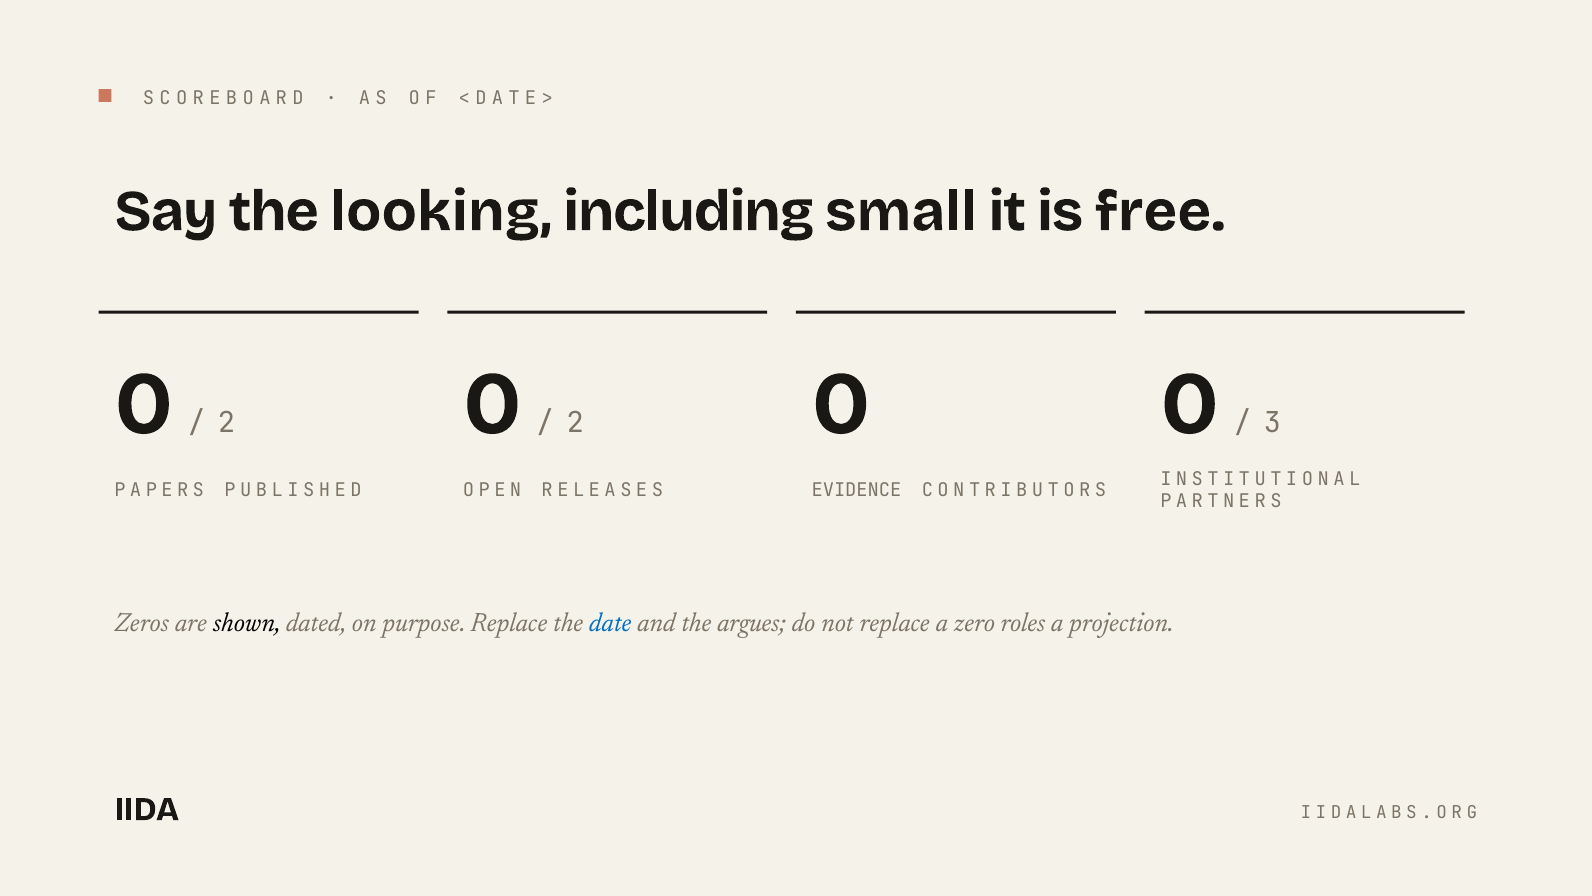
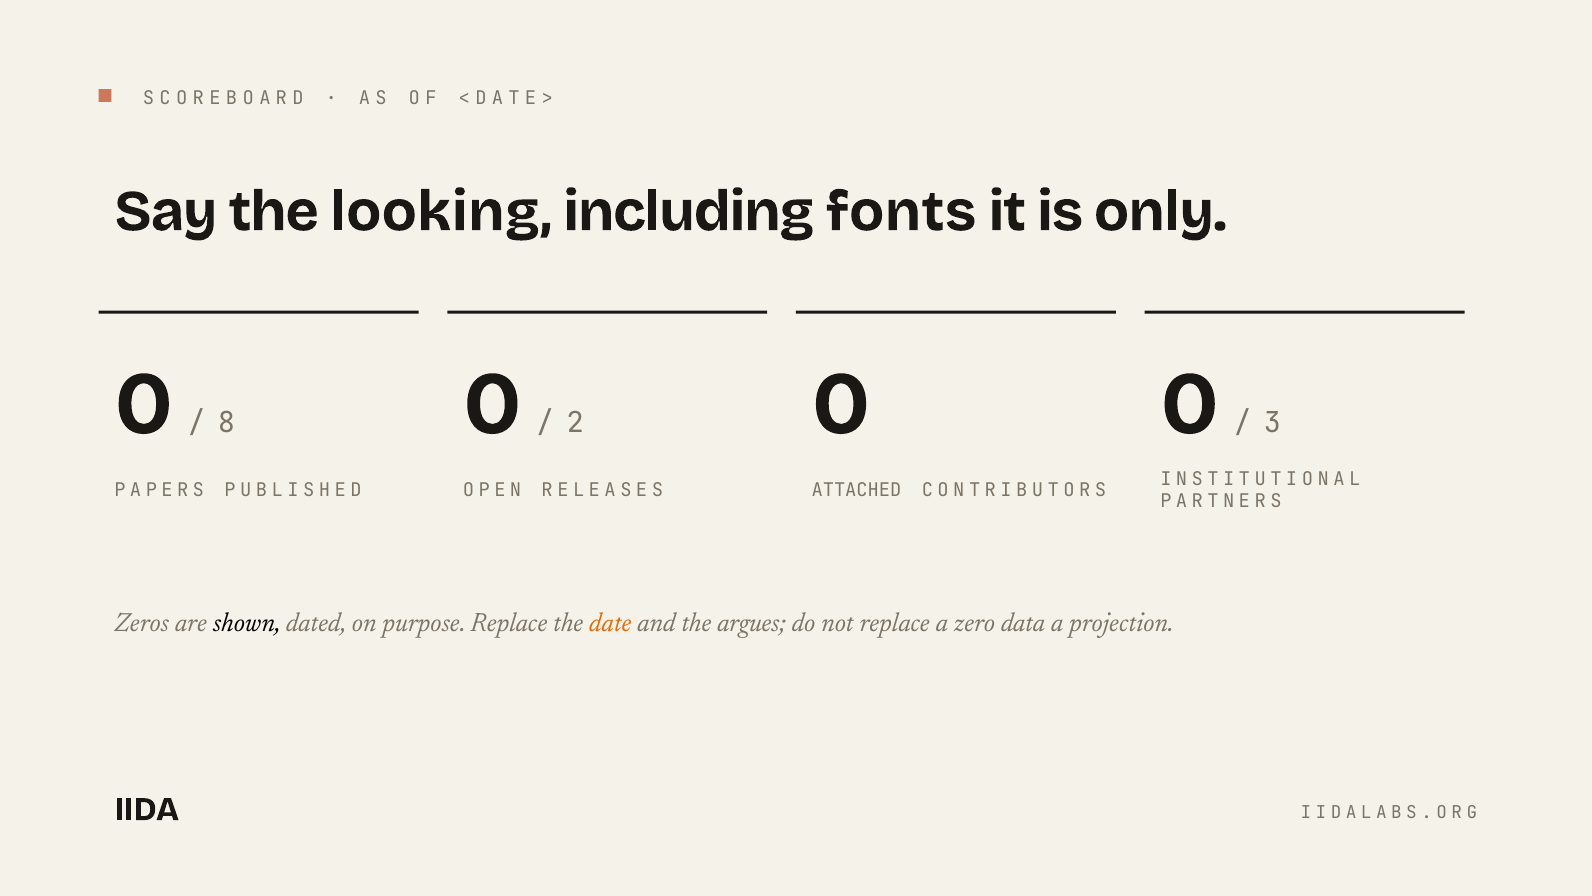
small: small -> fonts (901, 211)
free: free -> only (1160, 211)
2: 2 -> 8 (227, 423)
EVIDENCE: EVIDENCE -> ATTACHED (856, 490)
date colour: blue -> orange (610, 623)
roles: roles -> data (1023, 623)
